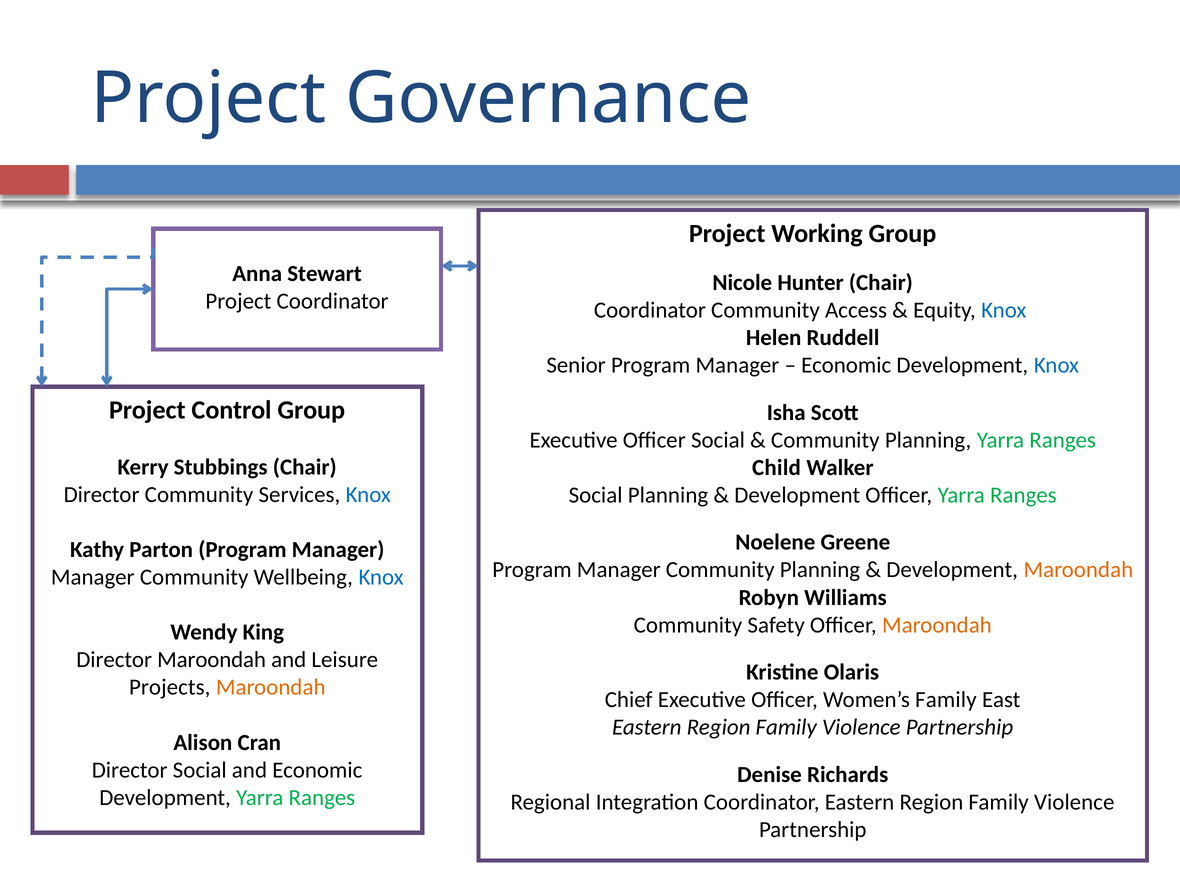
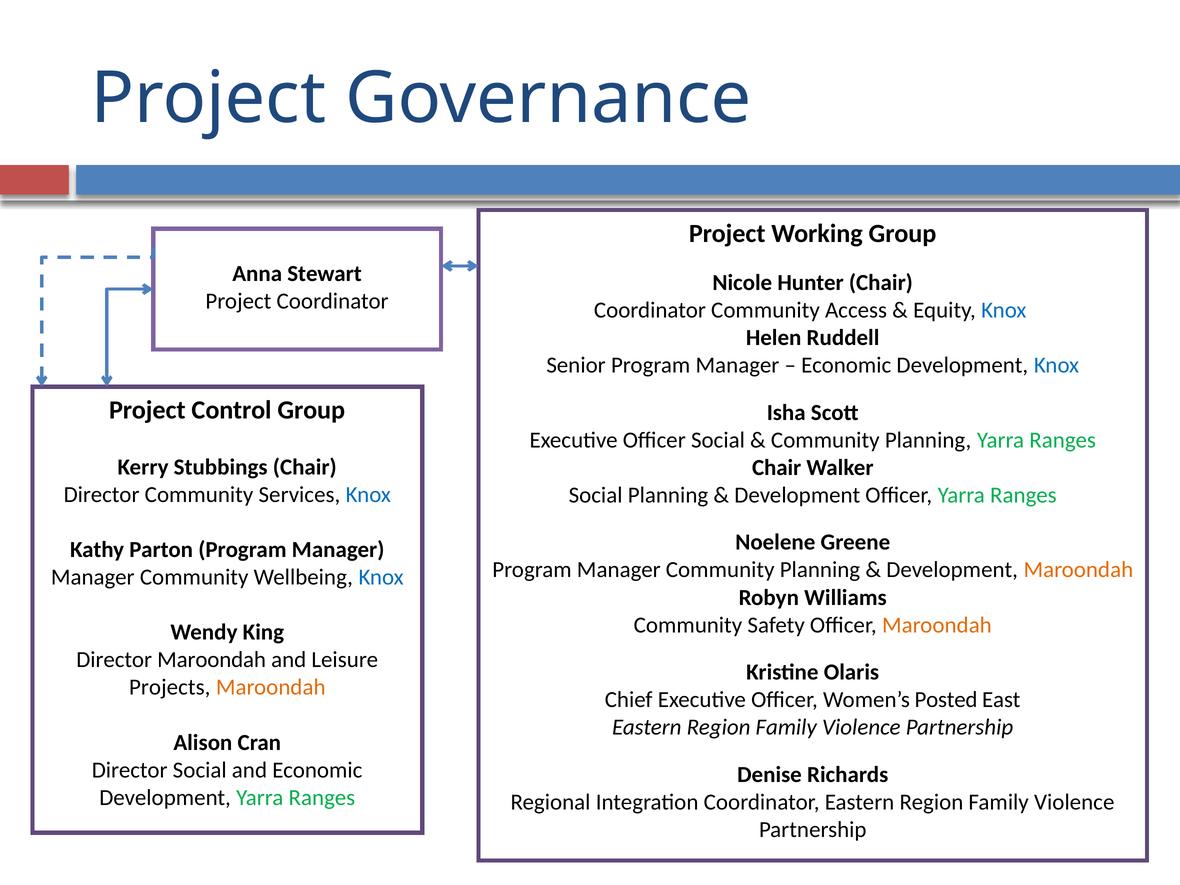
Child: Child -> Chair (777, 468)
Women’s Family: Family -> Posted (946, 700)
